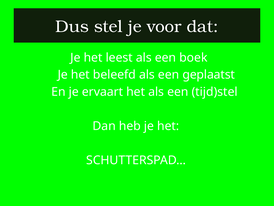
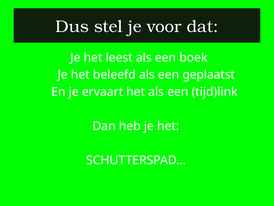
tijd)stel: tijd)stel -> tijd)link (215, 92)
